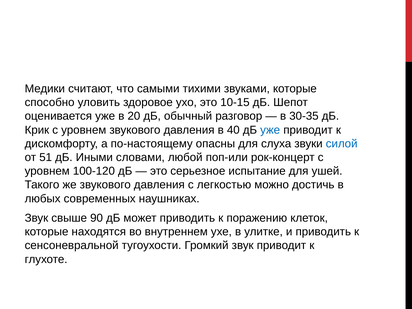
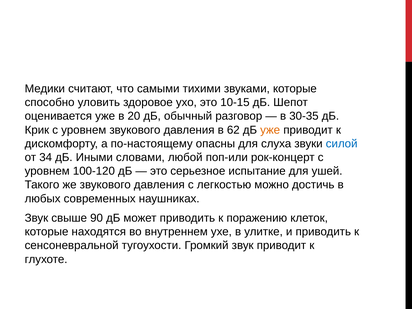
40: 40 -> 62 (233, 130)
уже colour: blue -> orange (270, 130)
51: 51 -> 34 (46, 157)
